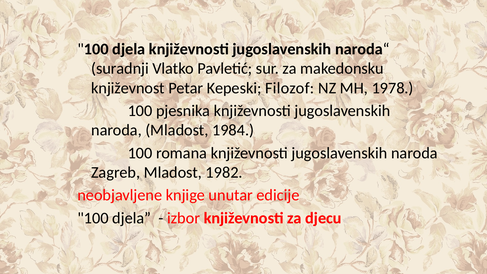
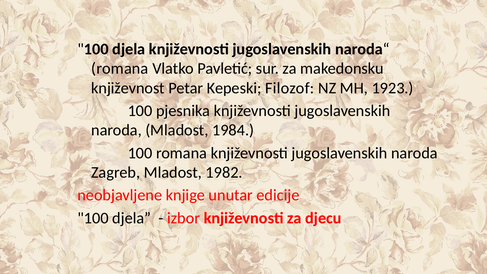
suradnji: suradnji -> romana (120, 69)
1978: 1978 -> 1923 (393, 88)
